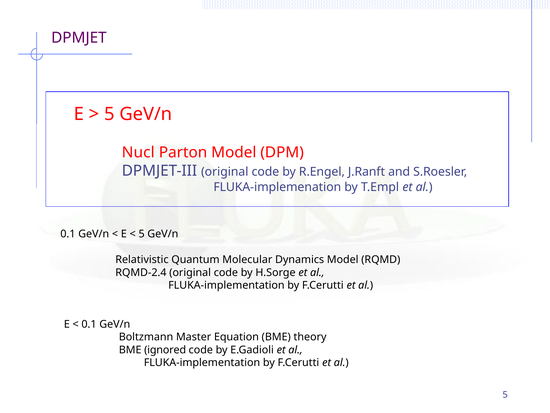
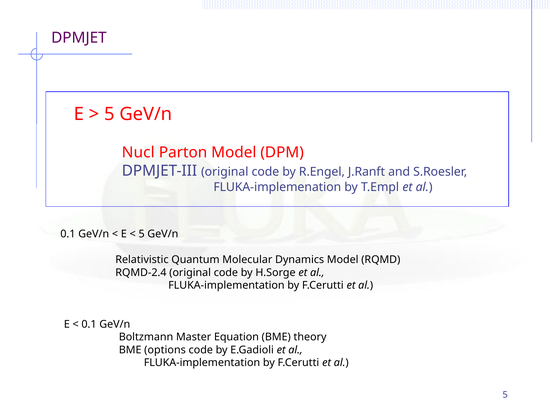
ignored: ignored -> options (165, 350)
